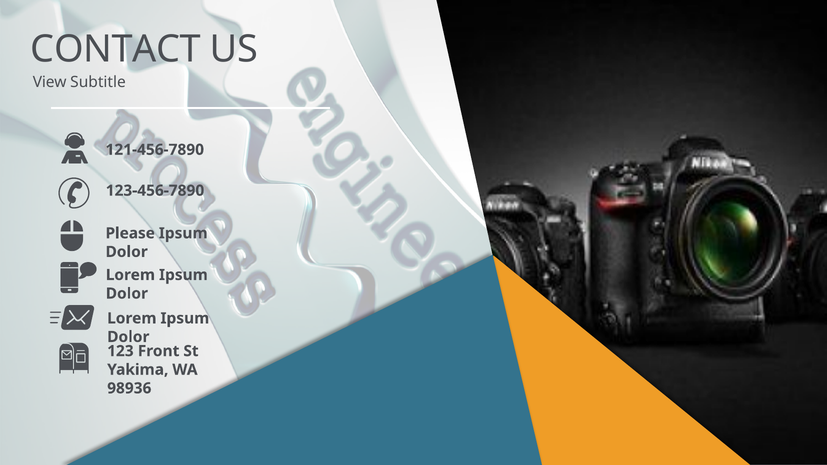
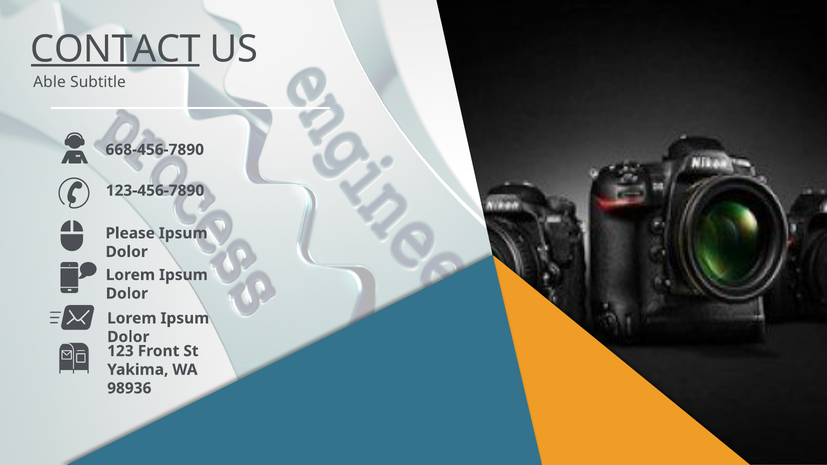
CONTACT underline: none -> present (116, 49)
View: View -> Able (49, 82)
121-456-7890: 121-456-7890 -> 668-456-7890 (155, 150)
